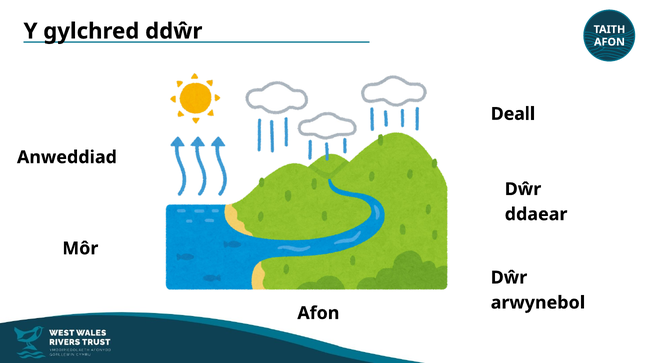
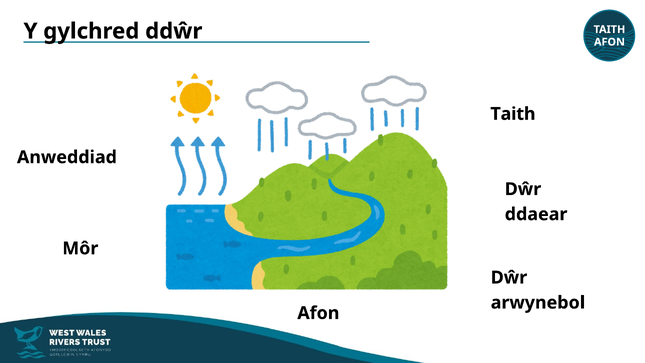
Deall: Deall -> Taith (513, 114)
